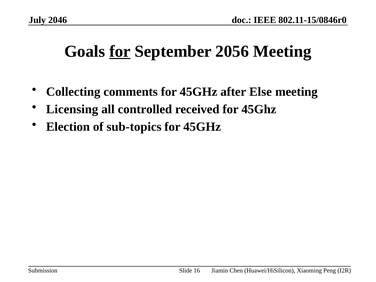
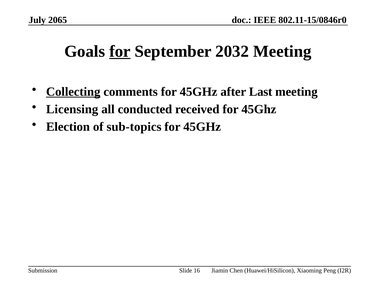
2046: 2046 -> 2065 (58, 20)
2056: 2056 -> 2032 (232, 51)
Collecting underline: none -> present (73, 92)
Else: Else -> Last (261, 92)
controlled: controlled -> conducted (145, 109)
